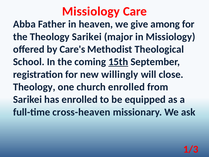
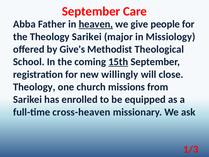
Missiology: Missiology -> September (91, 11)
heaven underline: none -> present (96, 24)
among: among -> people (165, 24)
Care's: Care's -> Give's (72, 49)
church enrolled: enrolled -> missions (127, 87)
